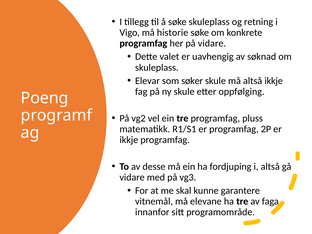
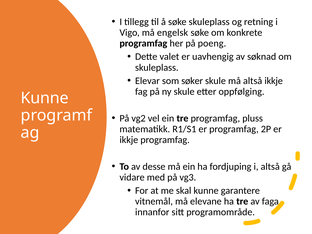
historie: historie -> engelsk (173, 33)
på vidare: vidare -> poeng (212, 43)
Poeng: Poeng -> Kunne (45, 98)
